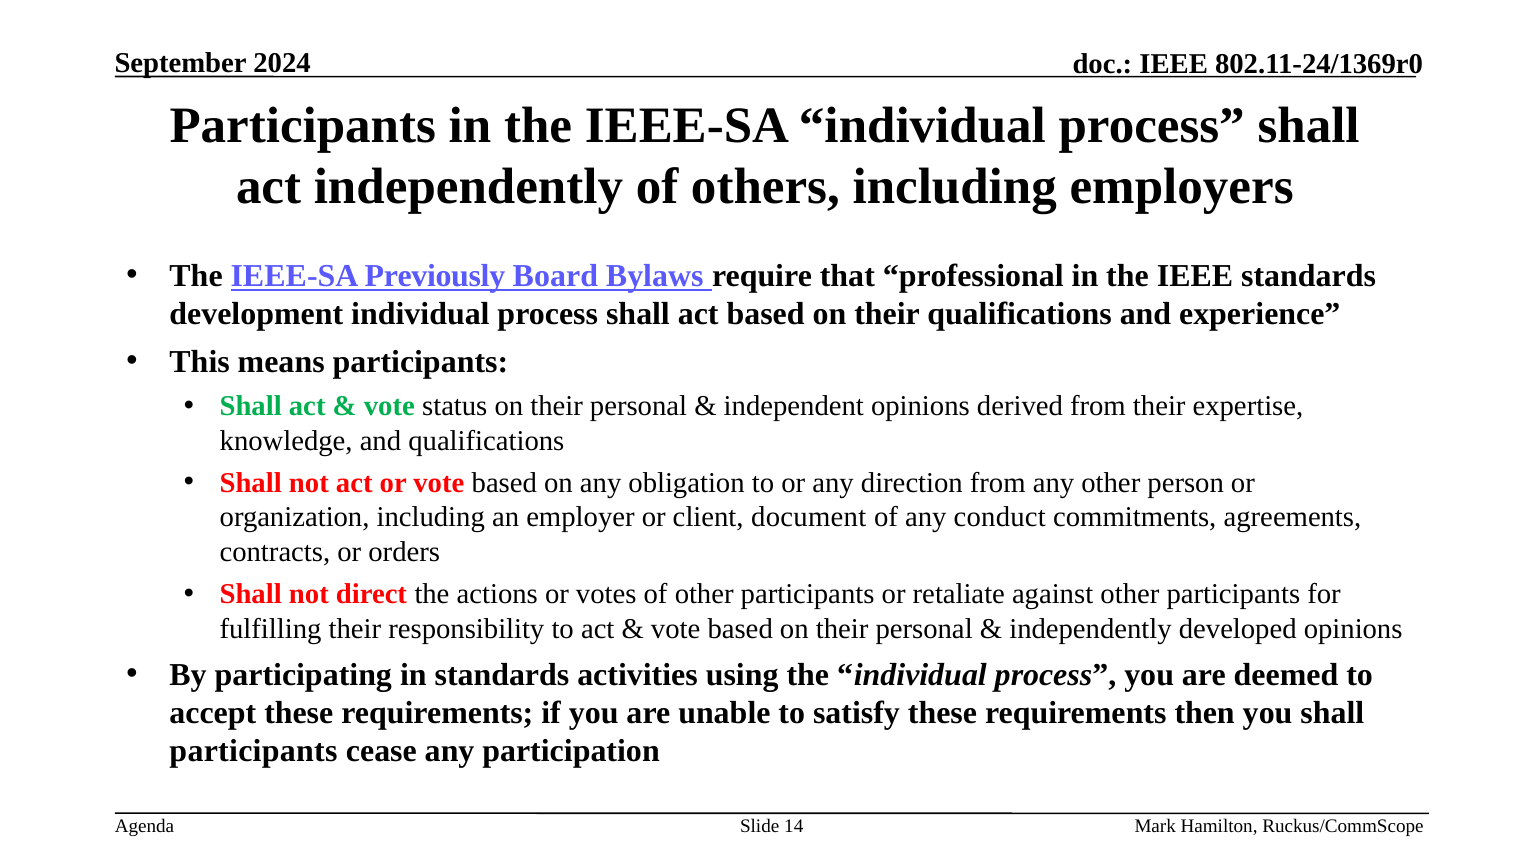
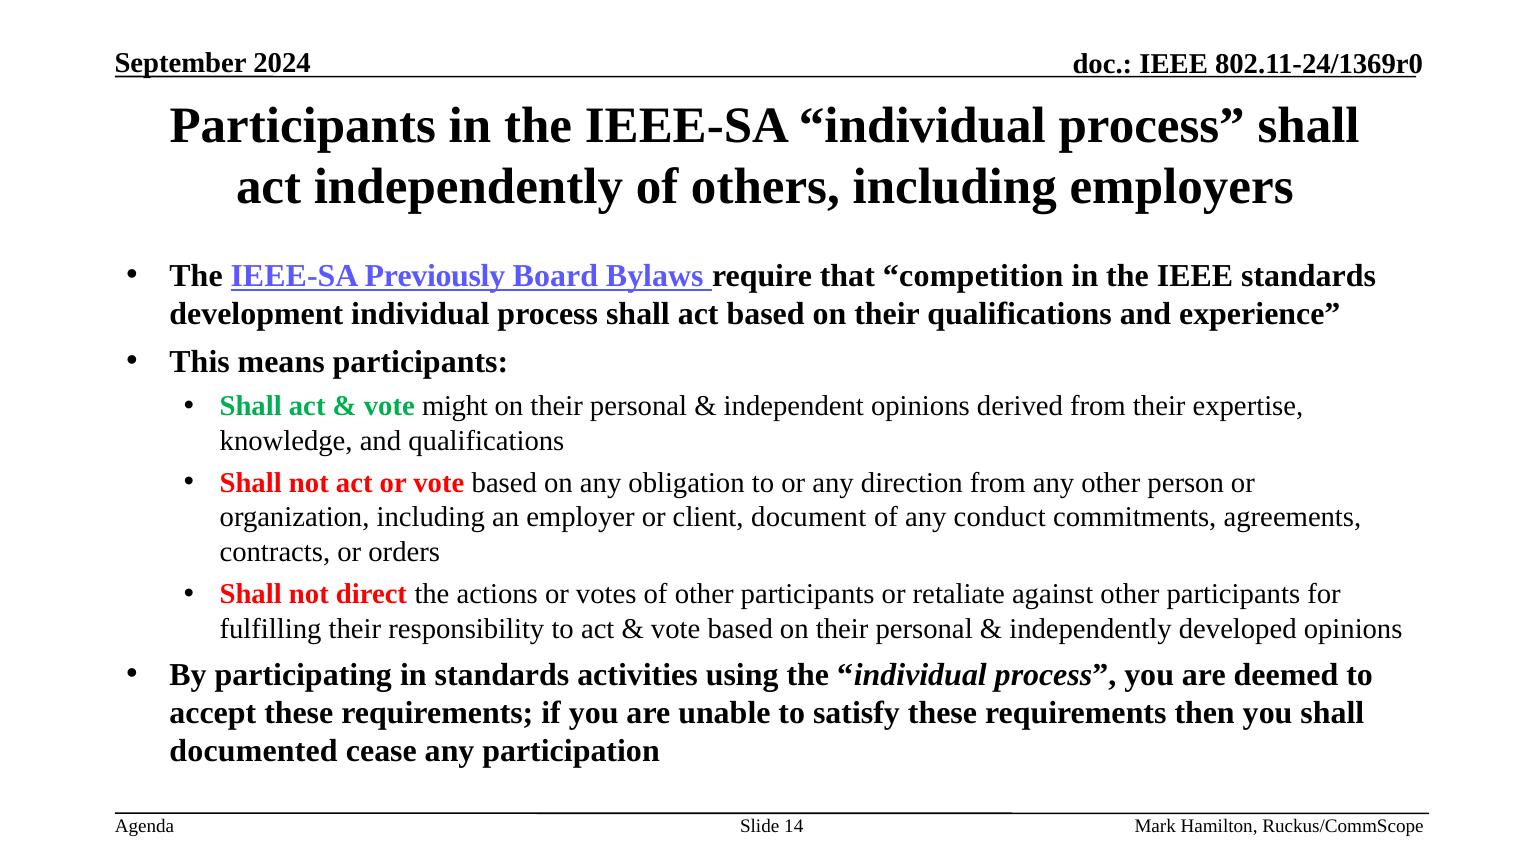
professional: professional -> competition (973, 276)
status: status -> might (455, 406)
participants: participants -> documented (254, 752)
